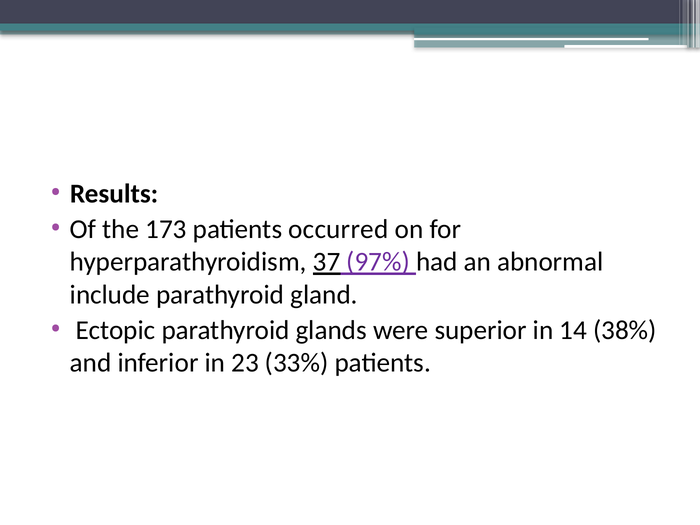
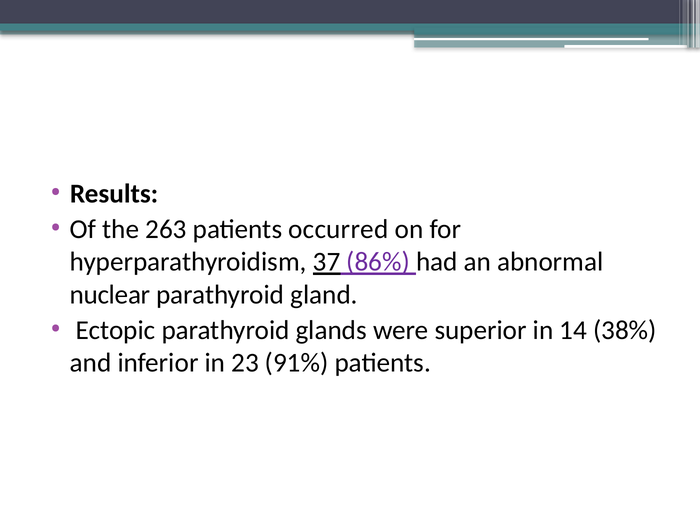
173: 173 -> 263 (166, 229)
97%: 97% -> 86% (378, 262)
include: include -> nuclear (110, 295)
33%: 33% -> 91% (297, 363)
